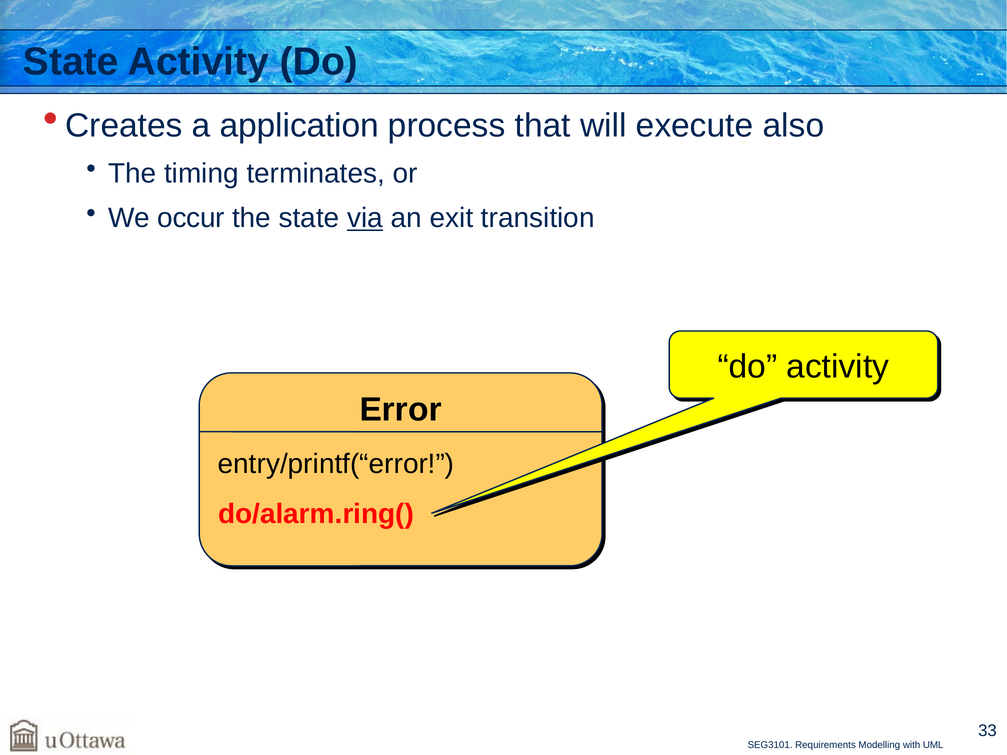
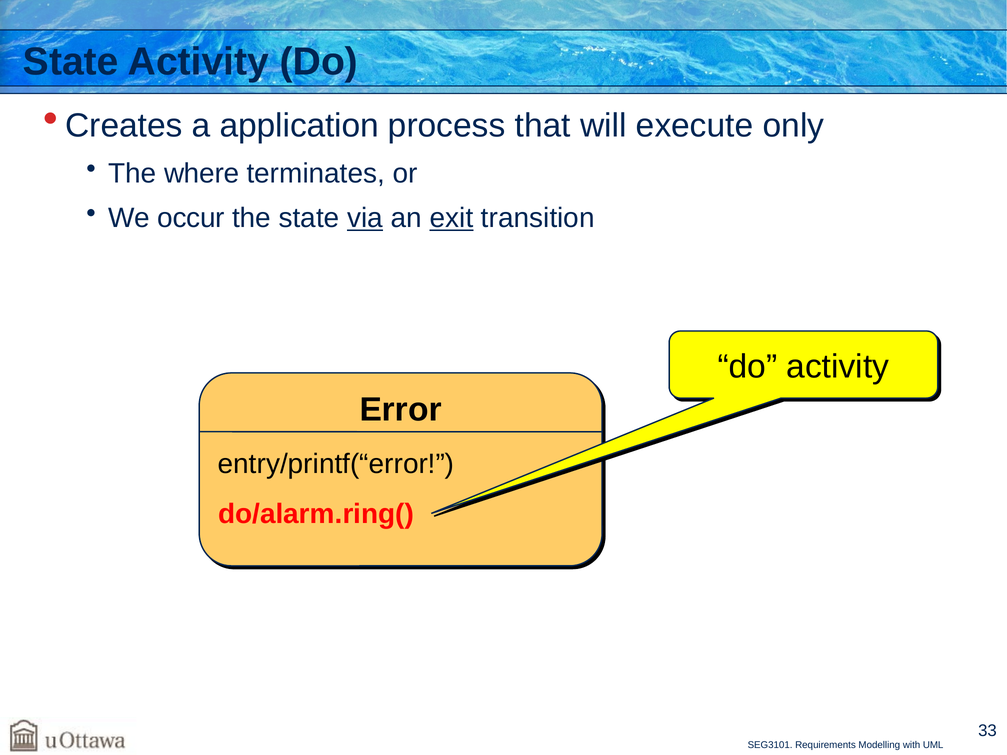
also: also -> only (793, 126)
timing: timing -> where (202, 173)
exit underline: none -> present (451, 218)
